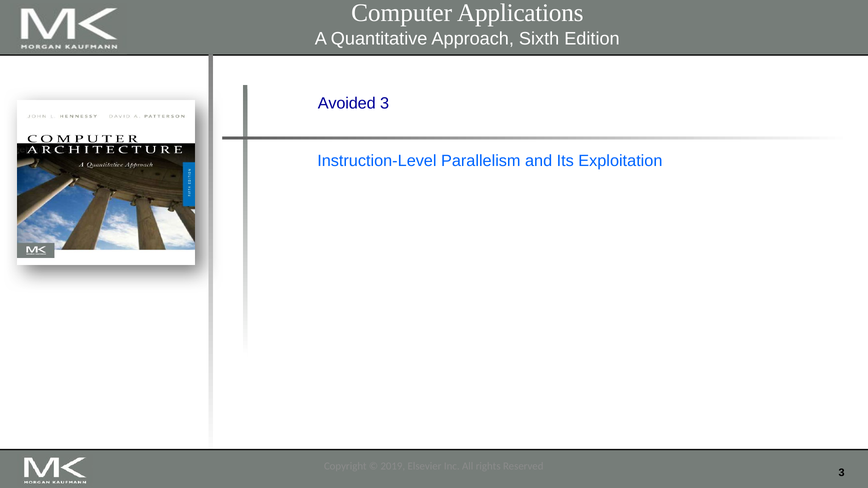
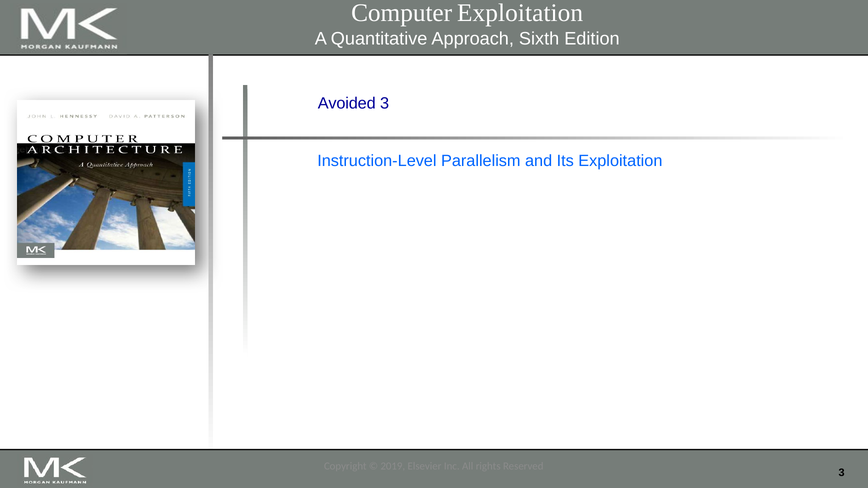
Computer Applications: Applications -> Exploitation (520, 13)
